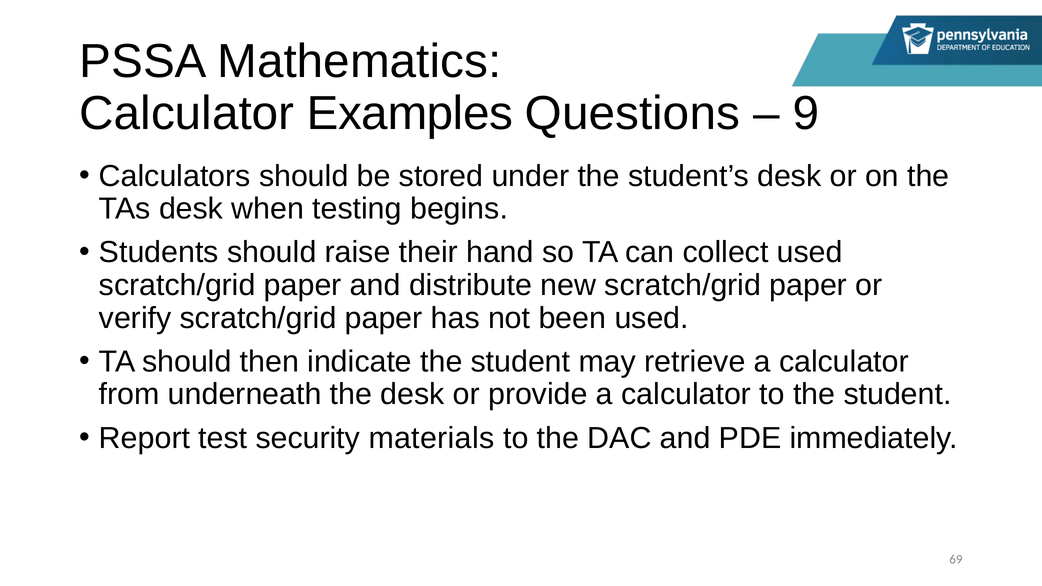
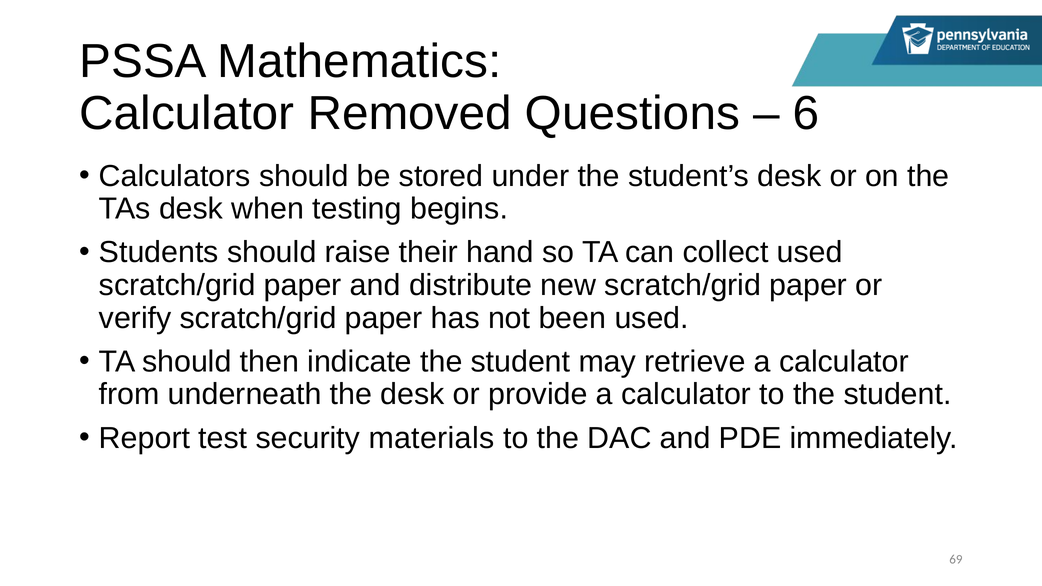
Examples: Examples -> Removed (410, 113)
9: 9 -> 6 (806, 113)
